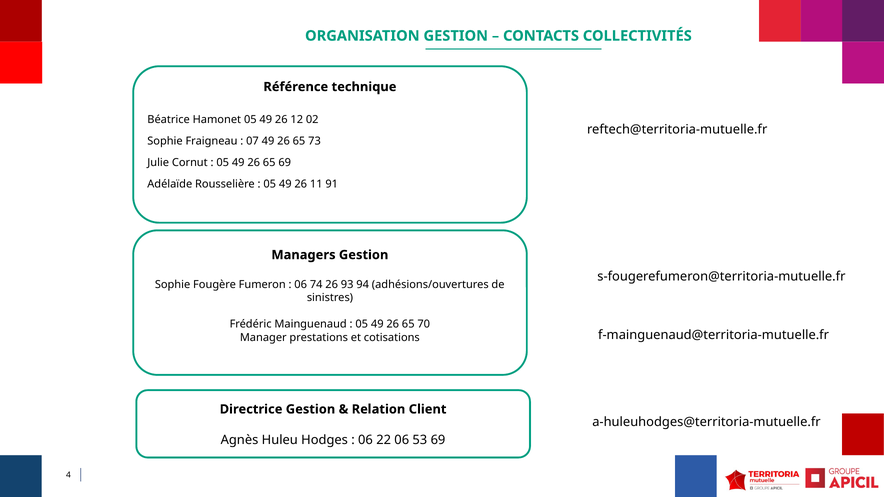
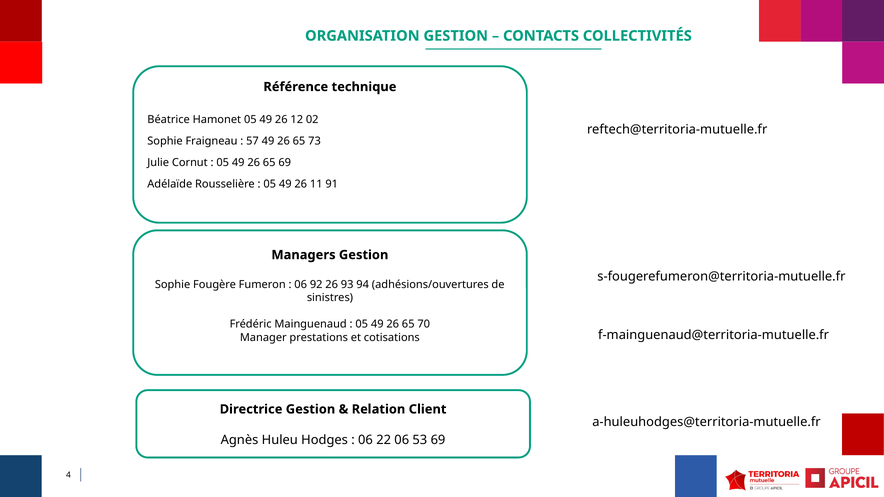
07: 07 -> 57 (252, 141)
74: 74 -> 92 (316, 285)
